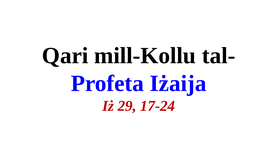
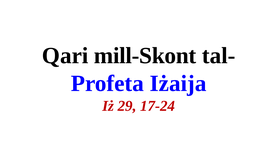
mill-Kollu: mill-Kollu -> mill-Skont (145, 55)
